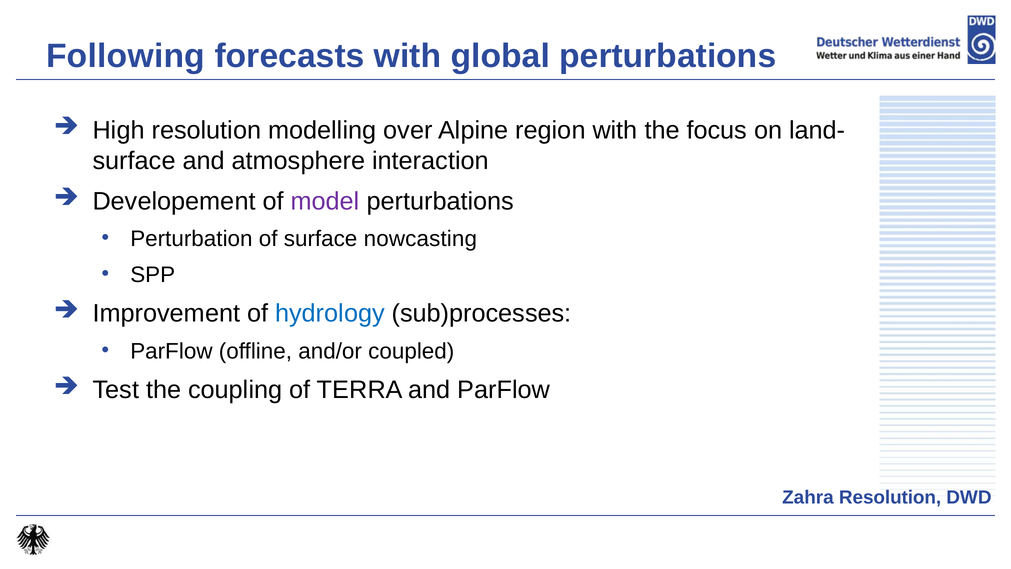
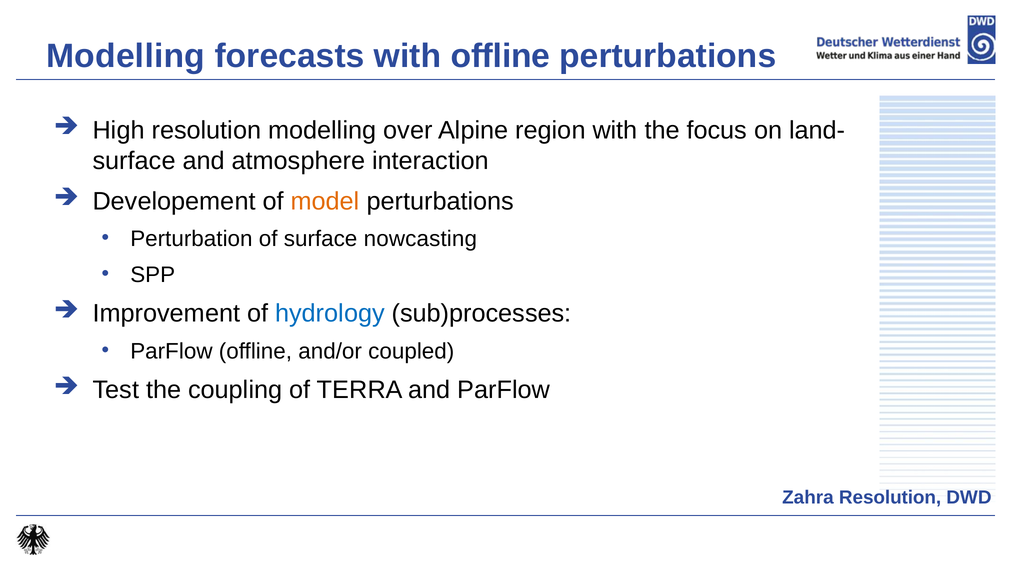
Following: Following -> Modelling (126, 56)
with global: global -> offline (500, 56)
model colour: purple -> orange (325, 201)
